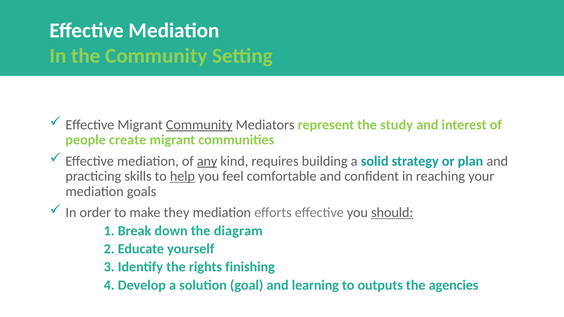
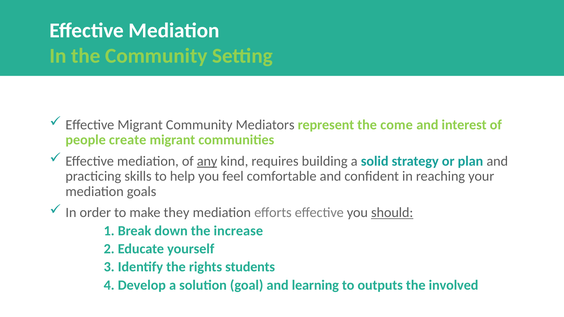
Community underline: present -> none (199, 125)
study: study -> come (397, 125)
help underline: present -> none (182, 176)
diagram: diagram -> increase (238, 231)
finishing: finishing -> students (250, 267)
agencies: agencies -> involved (454, 285)
